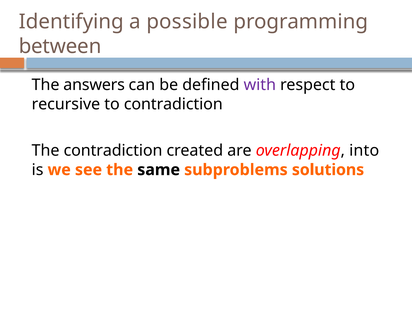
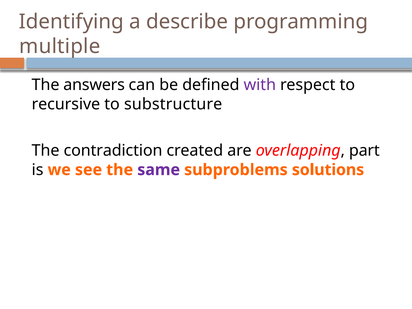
possible: possible -> describe (187, 22)
between: between -> multiple (60, 46)
to contradiction: contradiction -> substructure (173, 104)
into: into -> part (364, 151)
same colour: black -> purple (159, 170)
